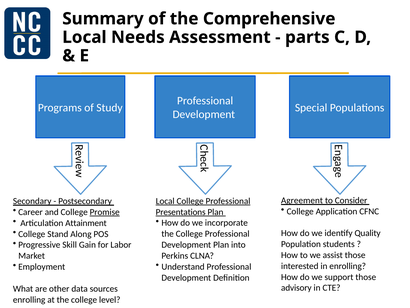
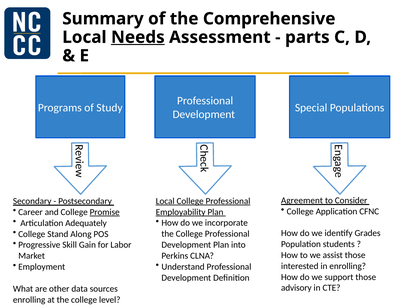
Needs underline: none -> present (138, 37)
Presentations: Presentations -> Employability (181, 212)
Attainment: Attainment -> Adequately (86, 223)
Quality: Quality -> Grades (368, 233)
